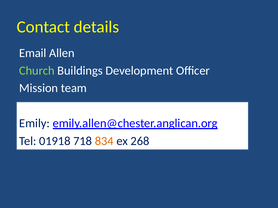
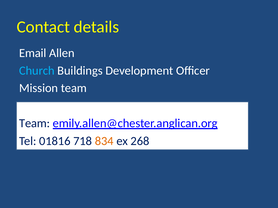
Church colour: light green -> light blue (37, 71)
Emily: Emily -> Team (35, 124)
01918: 01918 -> 01816 (55, 141)
